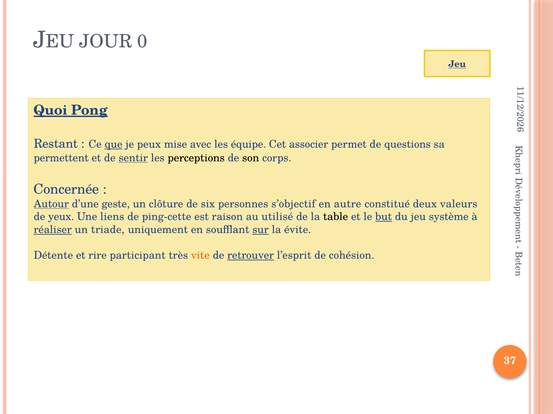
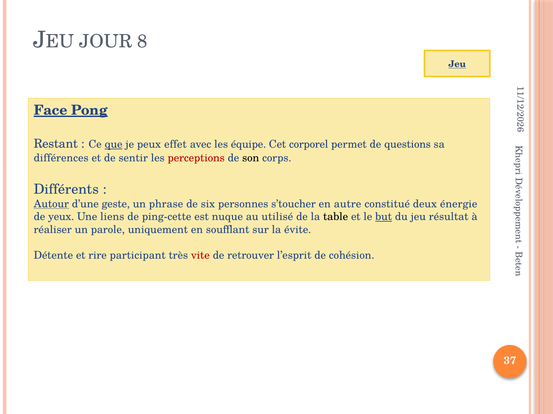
JOUR 0: 0 -> 8 (142, 42)
Quoi: Quoi -> Face (51, 110)
mise: mise -> effet (175, 145)
associer: associer -> corporel (309, 145)
permettent: permettent -> différences (61, 158)
sentir underline: present -> none (133, 158)
perceptions colour: black -> red (196, 158)
Concernée: Concernée -> Différents (66, 190)
clôture: clôture -> phrase (166, 204)
s’objectif: s’objectif -> s’toucher (293, 204)
valeurs: valeurs -> énergie (459, 204)
raison: raison -> nuque (227, 217)
système: système -> résultat (449, 217)
réaliser underline: present -> none (53, 230)
triade: triade -> parole (108, 230)
sur underline: present -> none (261, 230)
vite colour: orange -> red (200, 256)
retrouver underline: present -> none (251, 256)
